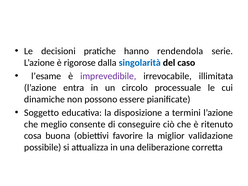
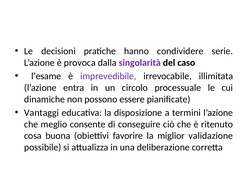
rendendola: rendendola -> condividere (180, 51)
rigorose: rigorose -> provoca (80, 63)
singolarità colour: blue -> purple (140, 63)
Soggetto: Soggetto -> Vantaggi (42, 113)
